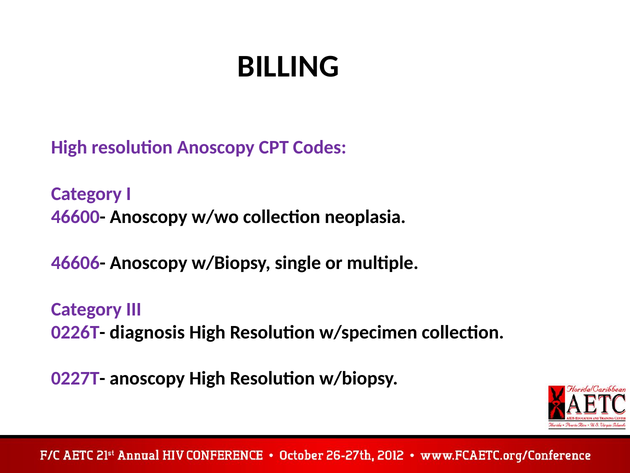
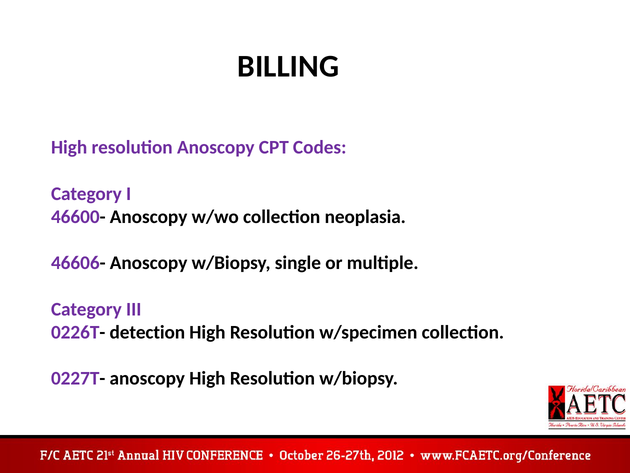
diagnosis: diagnosis -> detection (147, 332)
